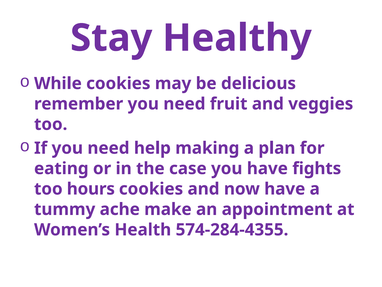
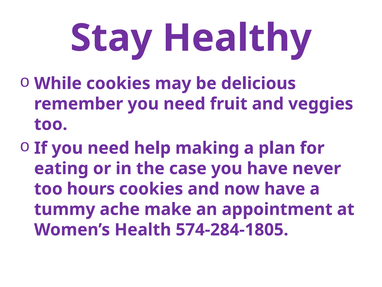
fights: fights -> never (317, 168)
574-284-4355: 574-284-4355 -> 574-284-1805 (232, 229)
